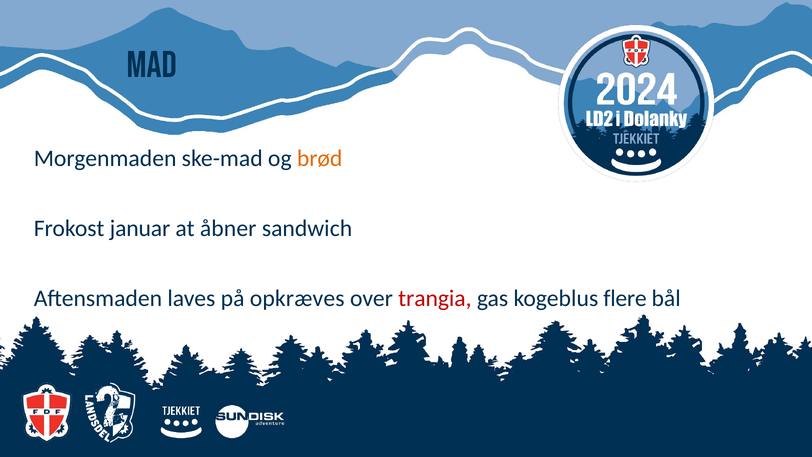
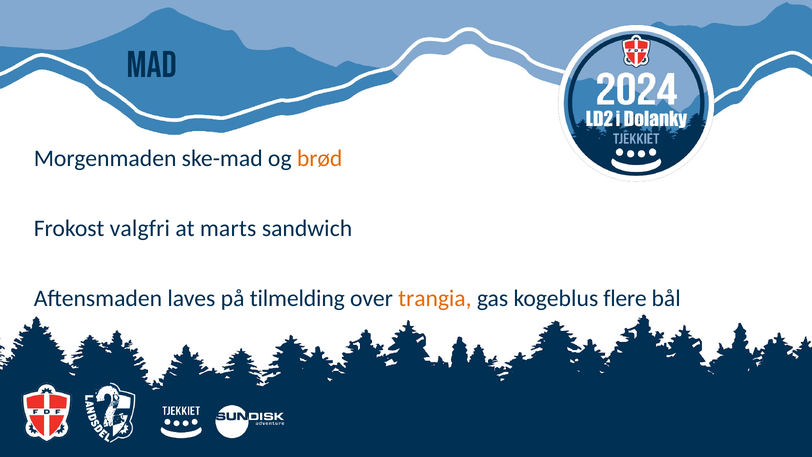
januar: januar -> valgfri (140, 228)
åbner: åbner -> marts (228, 228)
opkræves: opkræves -> tilmelding (297, 298)
trangia colour: red -> orange (435, 298)
